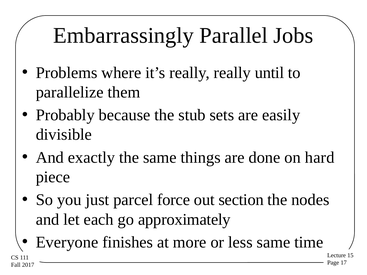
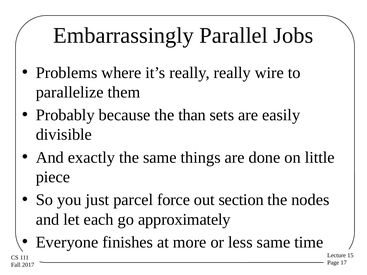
until: until -> wire (269, 73)
stub: stub -> than (192, 115)
hard: hard -> little (320, 158)
